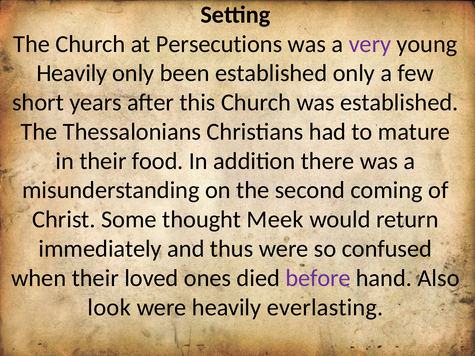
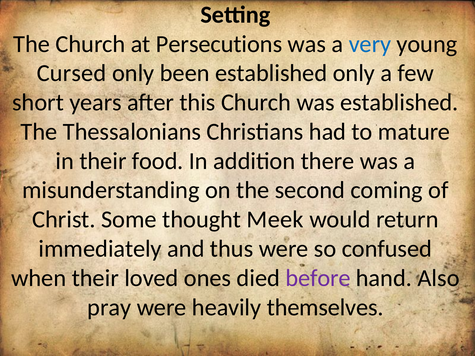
very colour: purple -> blue (370, 44)
Heavily: Heavily -> Cursed (72, 73)
look: look -> pray (109, 308)
everlasting: everlasting -> themselves (325, 308)
